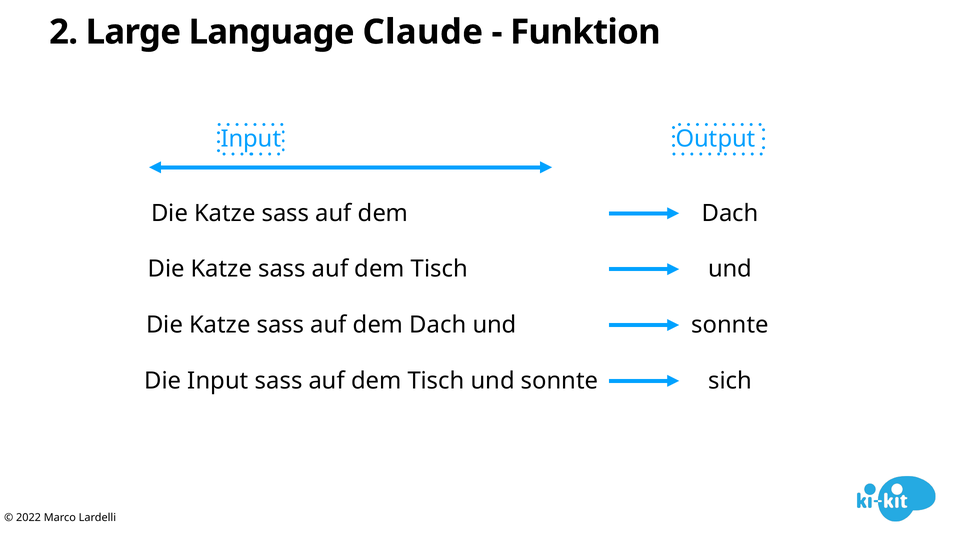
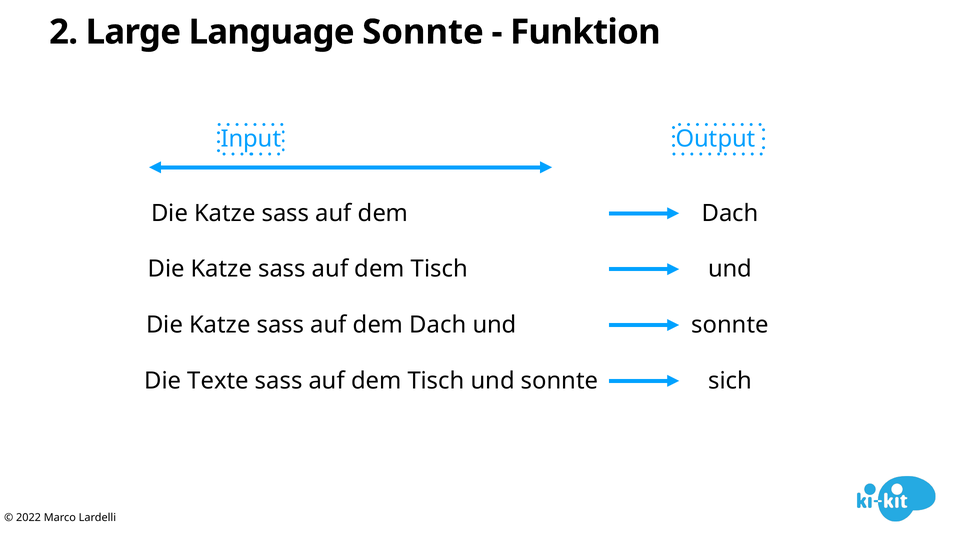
Language Claude: Claude -> Sonnte (423, 32)
Die Input: Input -> Texte (218, 381)
